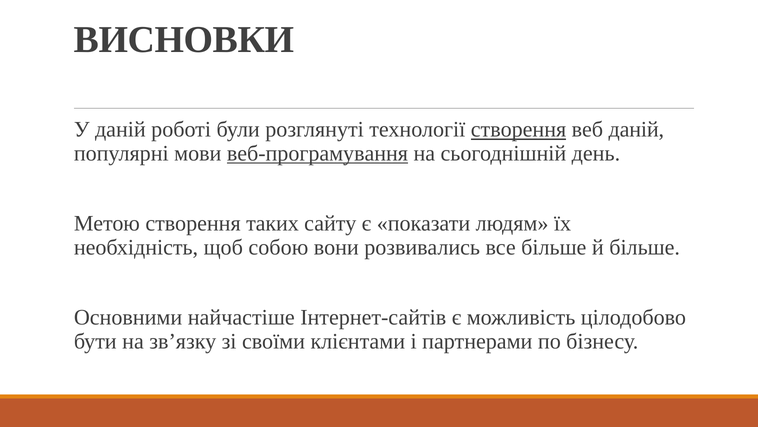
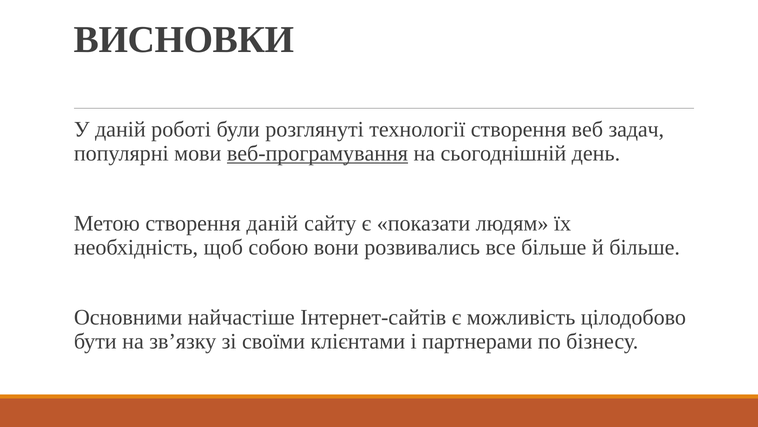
створення underline: present -> none (519, 129)
веб даній: даній -> задач (636, 129)
створення таких: таких -> даній (272, 223)
